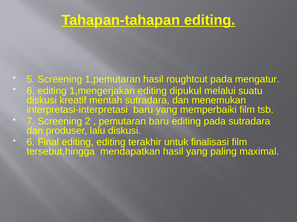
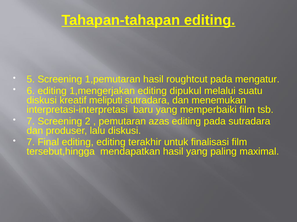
mentah: mentah -> meliputi (106, 101)
pemutaran baru: baru -> azas (159, 122)
6: 6 -> 7 (31, 143)
